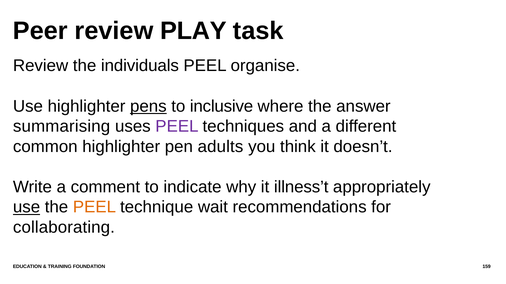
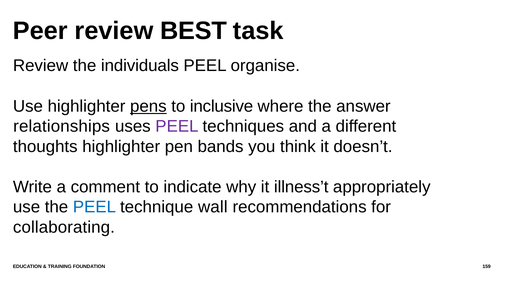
PLAY: PLAY -> BEST (194, 31)
summarising: summarising -> relationships (62, 127)
common: common -> thoughts (45, 147)
adults: adults -> bands (221, 147)
use underline: present -> none (27, 208)
PEEL colour: orange -> blue (94, 208)
wait: wait -> wall (213, 208)
